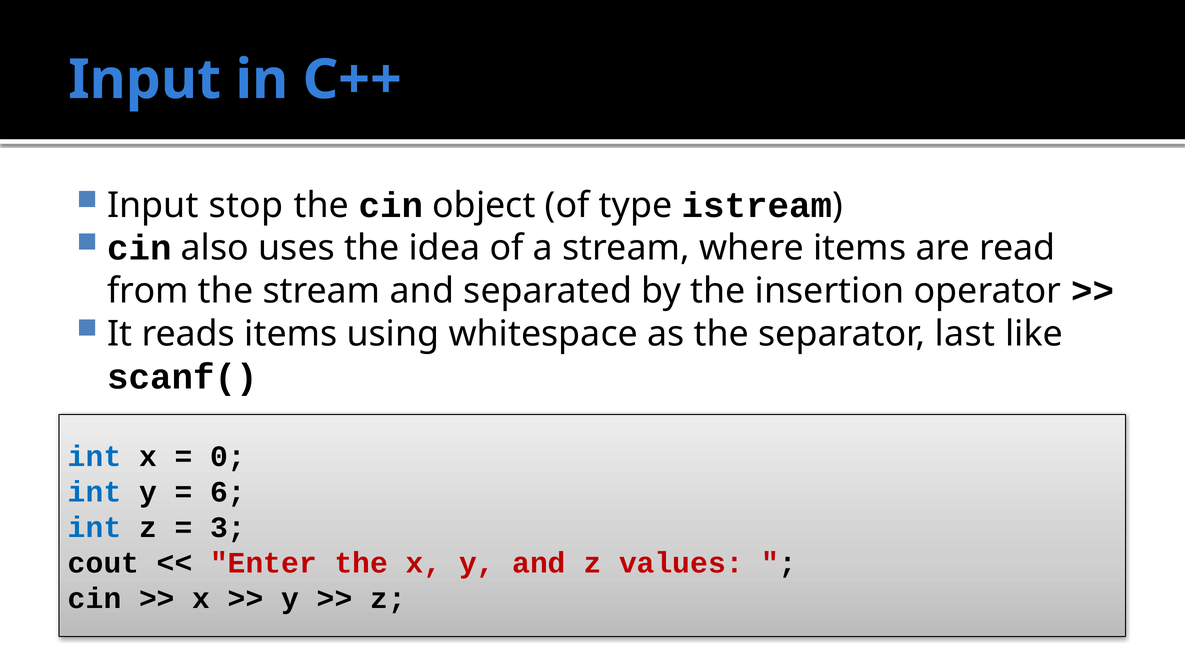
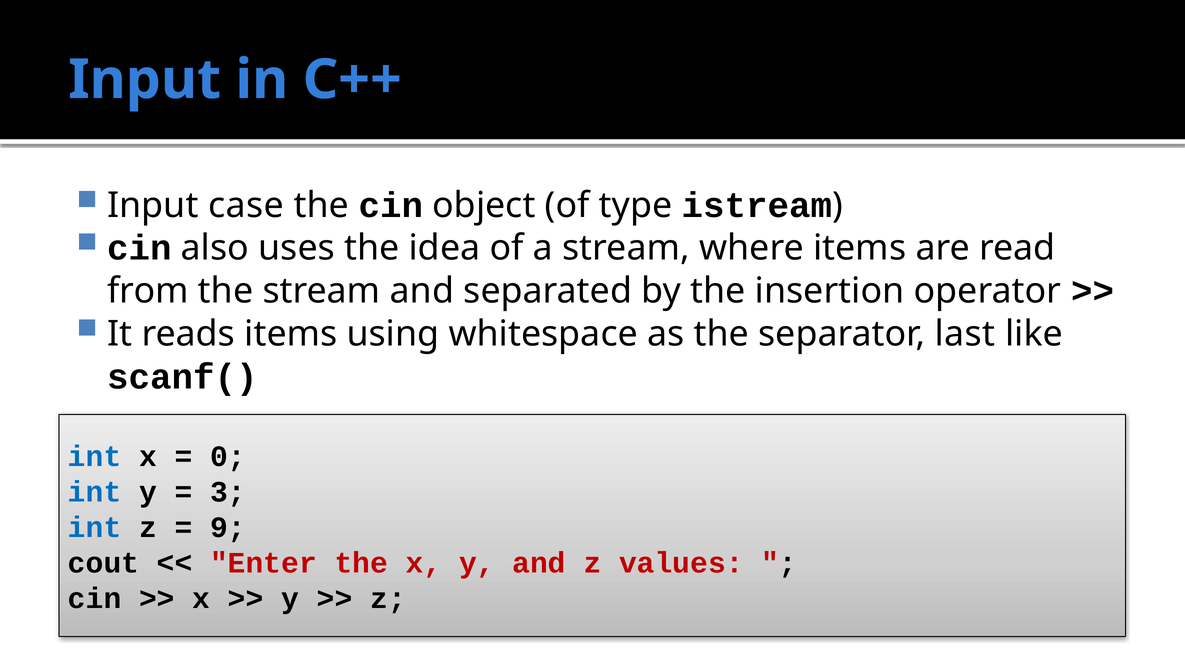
stop: stop -> case (246, 205)
6: 6 -> 3 (228, 492)
3: 3 -> 9 (228, 528)
